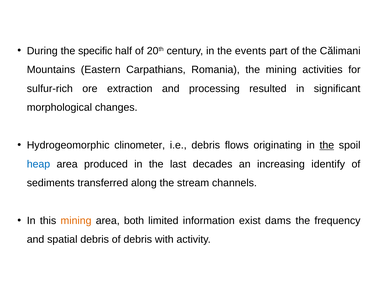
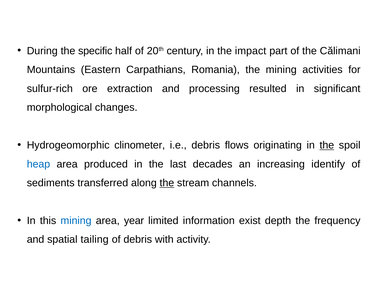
events: events -> impact (251, 51)
the underline: none -> present (167, 183)
mining colour: orange -> blue (76, 220)
both: both -> year (134, 220)
dams: dams -> depth (278, 220)
spatial debris: debris -> tailing (95, 239)
